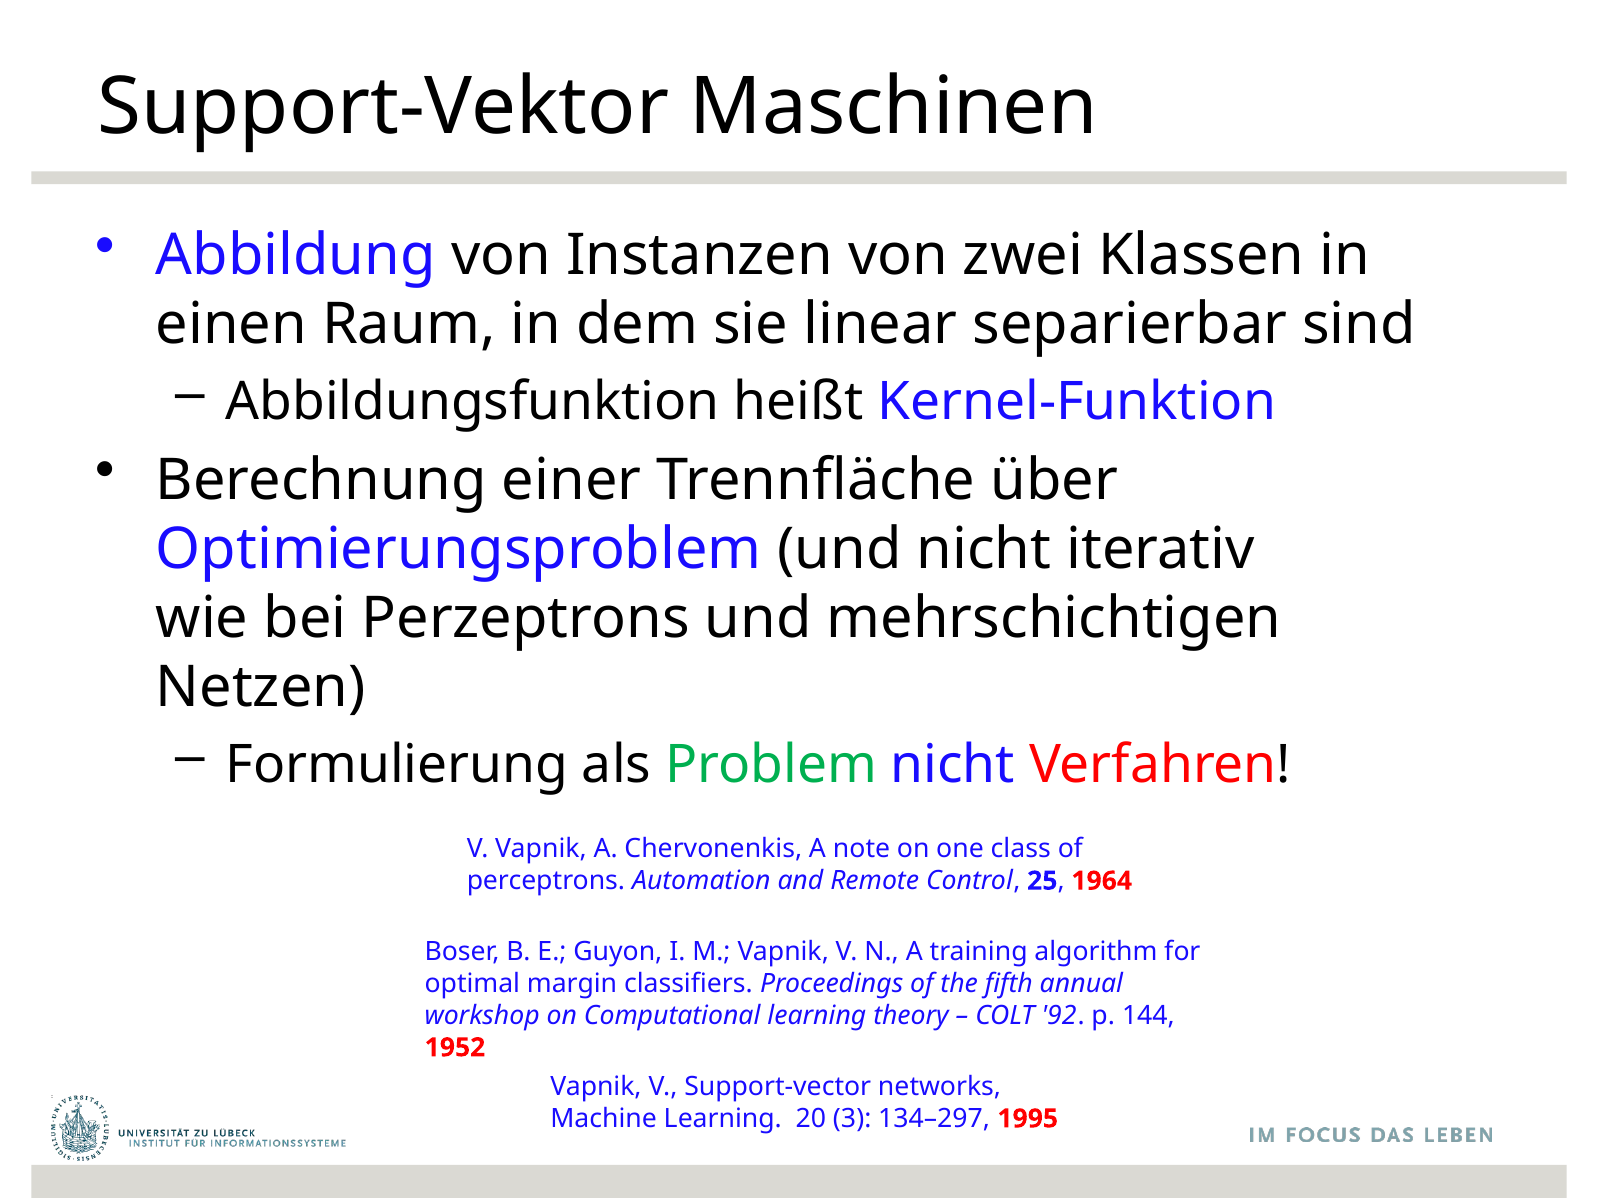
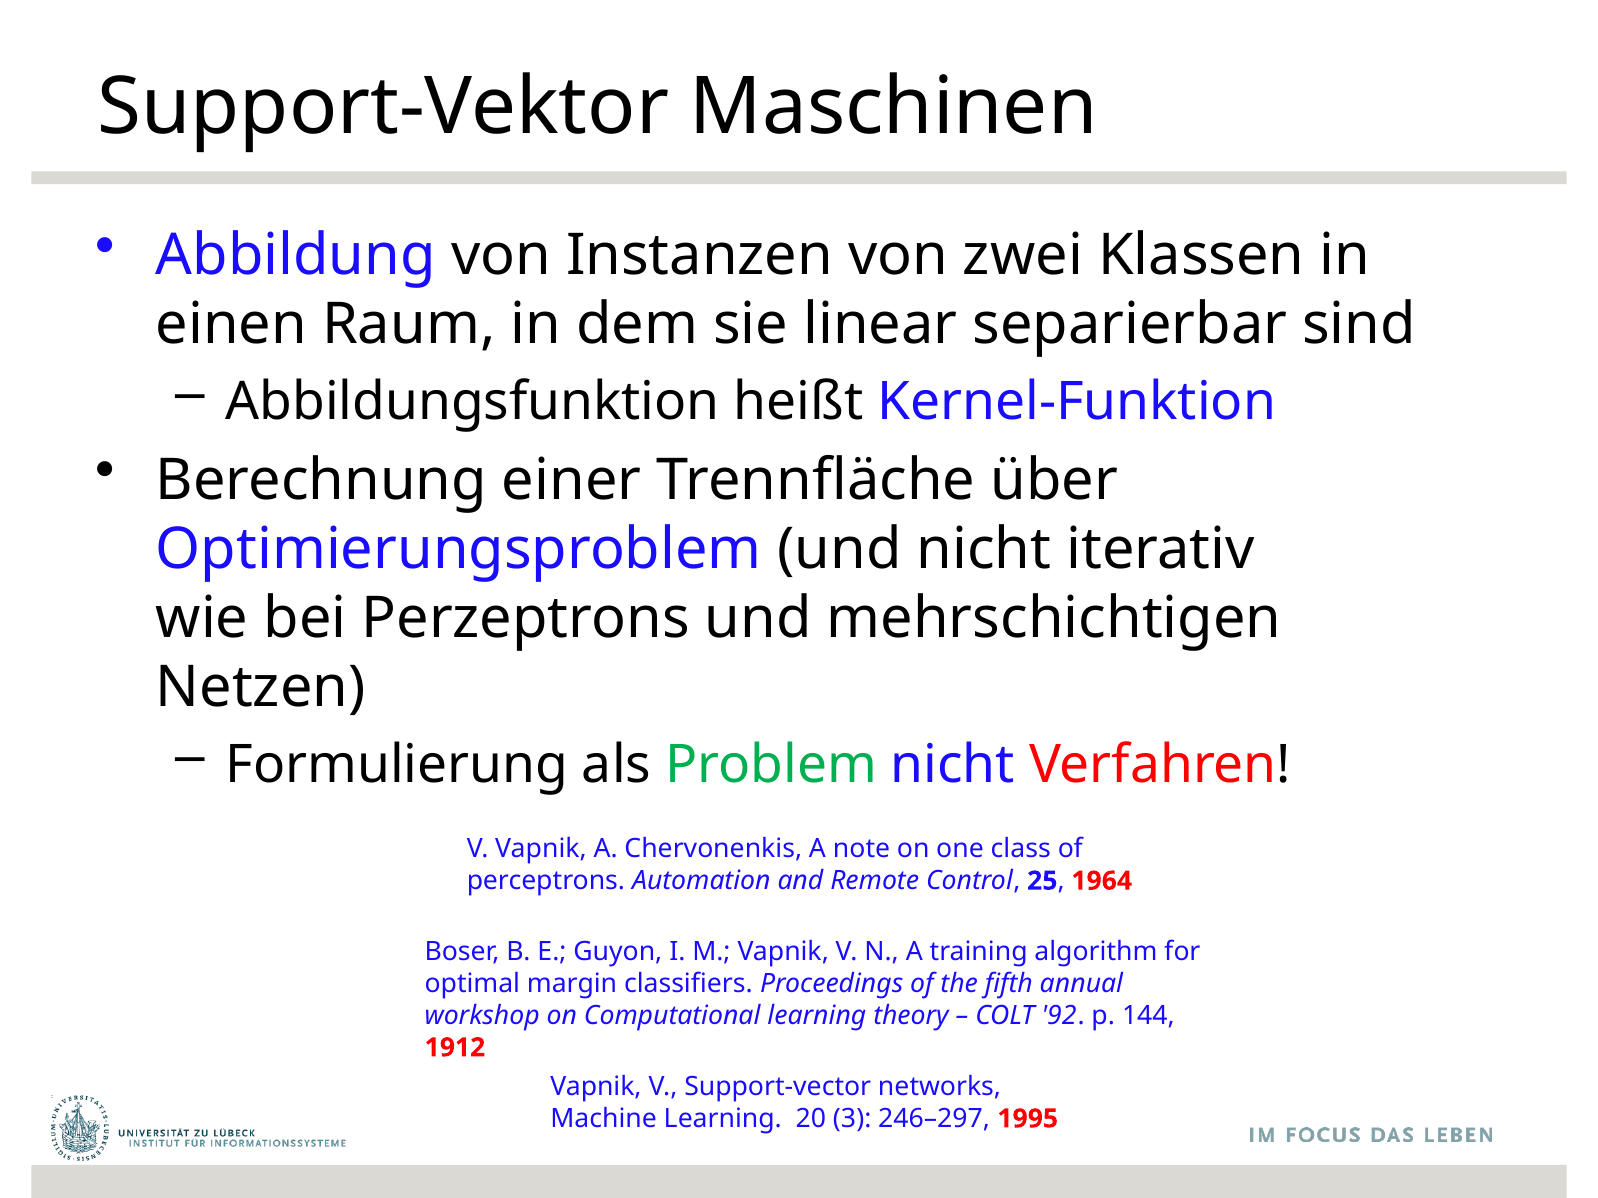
1952: 1952 -> 1912 (455, 1048)
134–297: 134–297 -> 246–297 (934, 1119)
